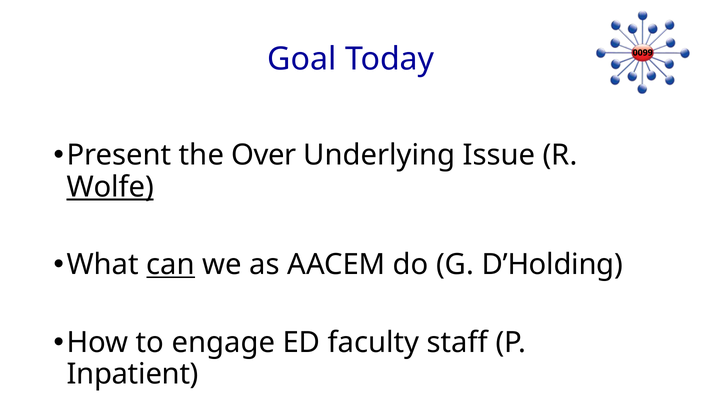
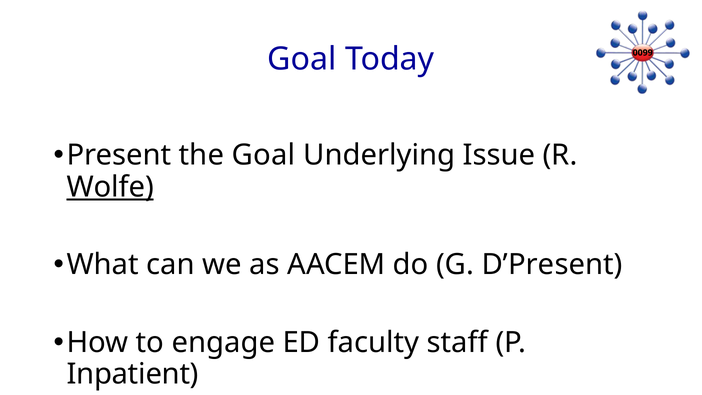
the Over: Over -> Goal (263, 155)
can underline: present -> none (171, 265)
D’Holding: D’Holding -> D’Present (552, 265)
